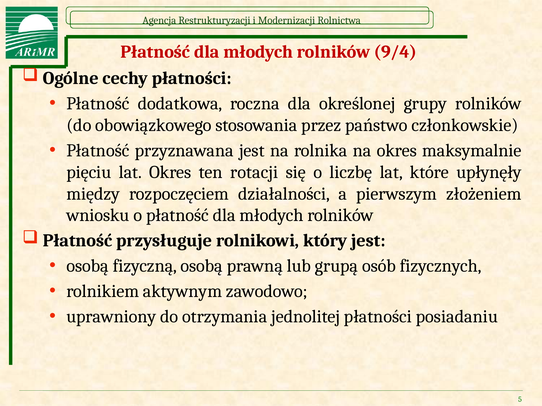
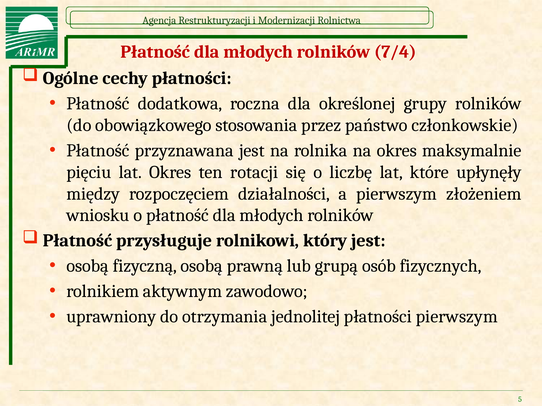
9/4: 9/4 -> 7/4 (395, 52)
płatności posiadaniu: posiadaniu -> pierwszym (457, 317)
